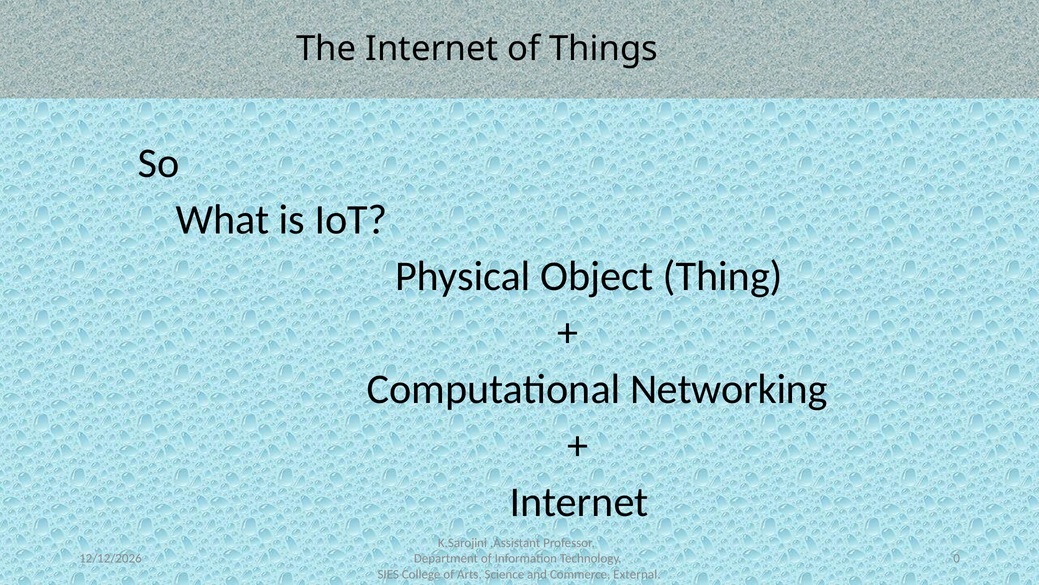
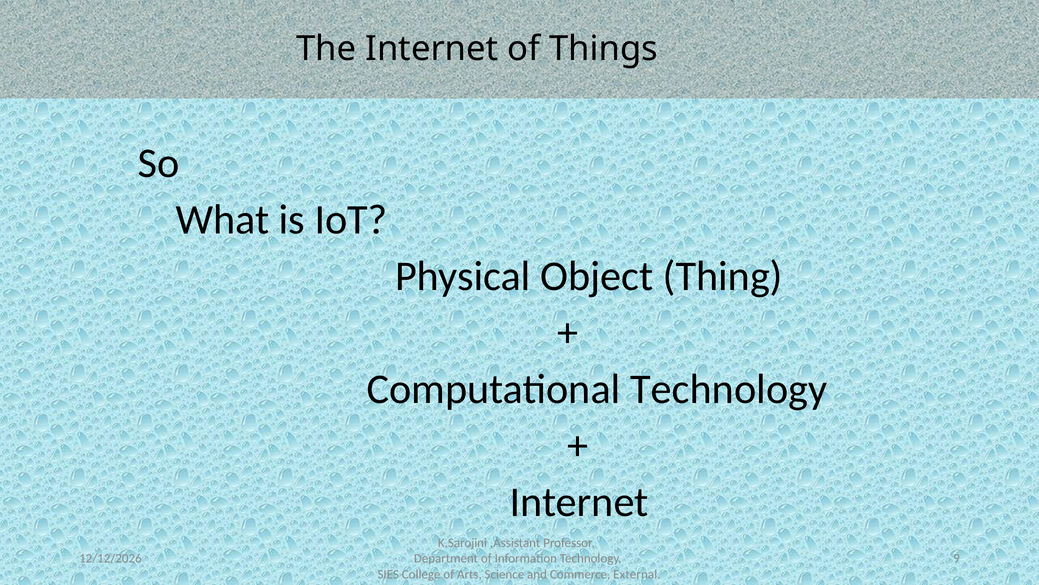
Computational Networking: Networking -> Technology (729, 389)
0: 0 -> 9 (957, 558)
